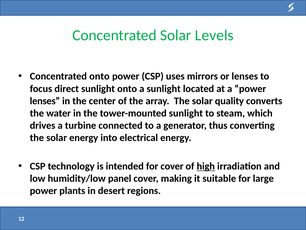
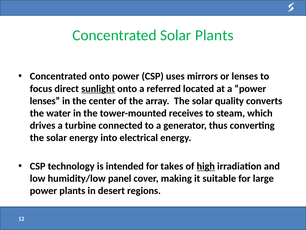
Solar Levels: Levels -> Plants (214, 35)
sunlight underline: none -> present (98, 88)
a sunlight: sunlight -> referred (164, 88)
tower-mounted sunlight: sunlight -> receives (186, 113)
for cover: cover -> takes (172, 166)
